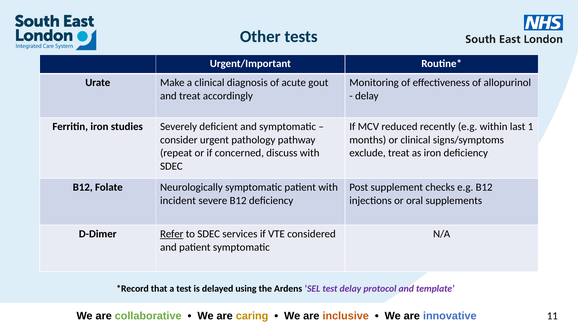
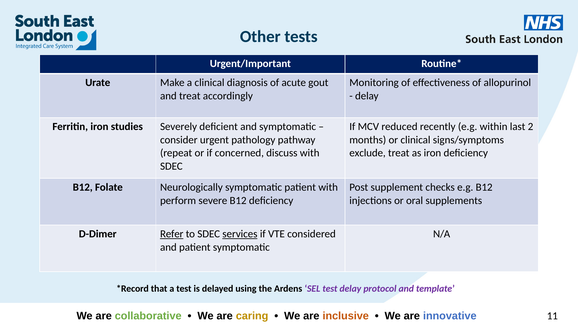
1: 1 -> 2 (530, 127)
incident: incident -> perform (178, 201)
services underline: none -> present (240, 234)
